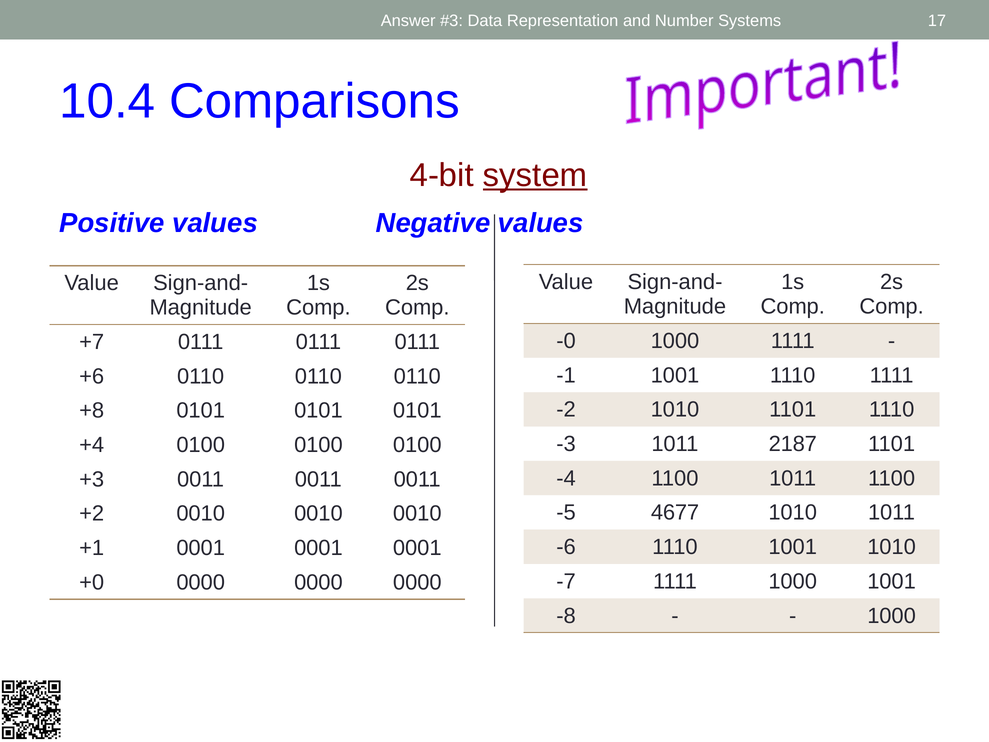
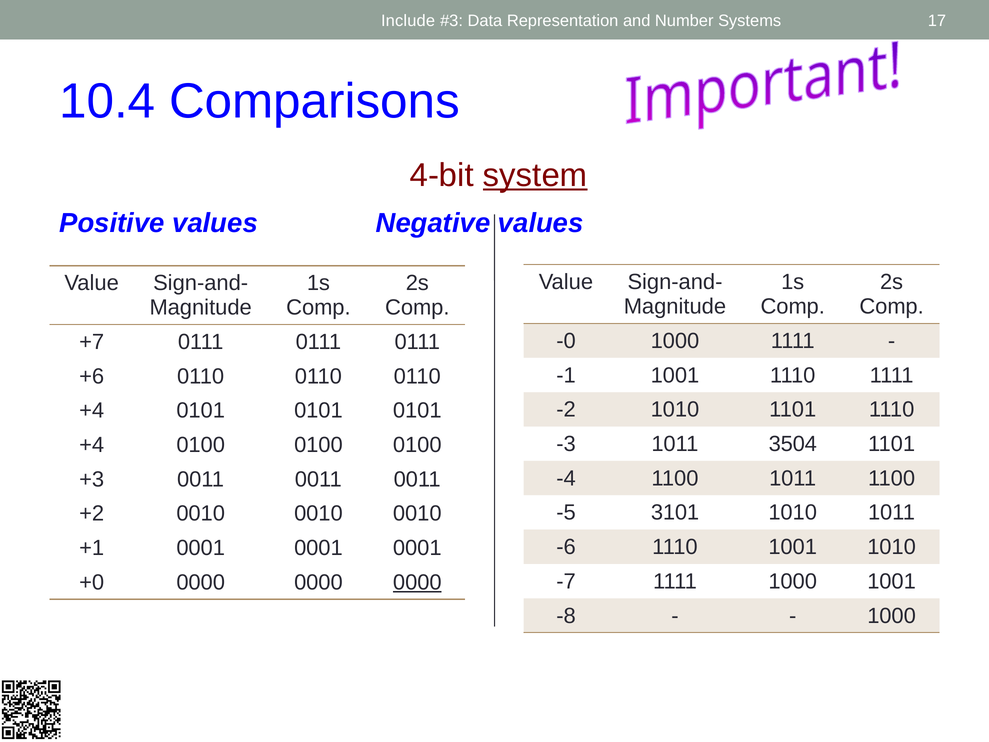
Answer: Answer -> Include (408, 21)
+8: +8 -> +4 (92, 411)
2187: 2187 -> 3504 (793, 444)
4677: 4677 -> 3101 (675, 513)
0000 underline: none -> present (417, 582)
